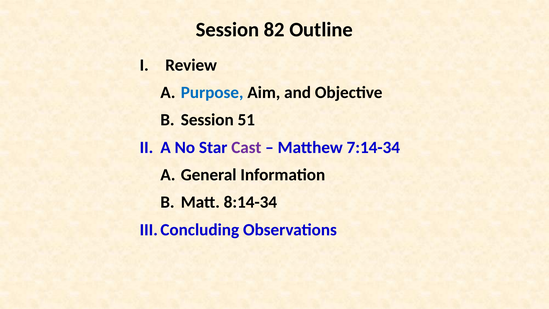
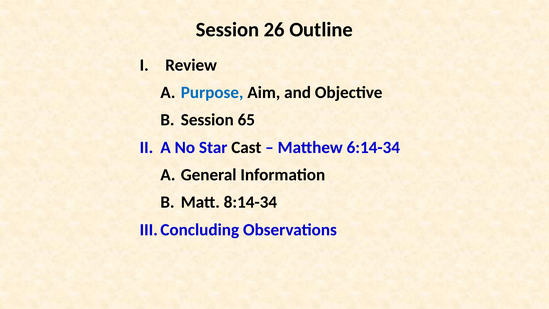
82: 82 -> 26 (274, 30)
51: 51 -> 65 (246, 120)
Cast colour: purple -> black (246, 147)
7:14-34: 7:14-34 -> 6:14-34 (373, 147)
